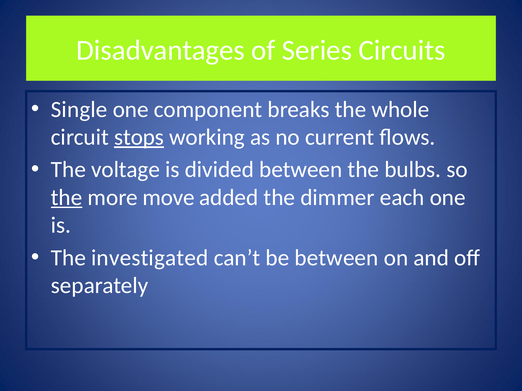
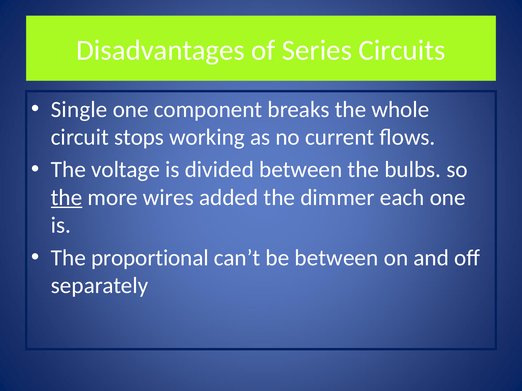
stops underline: present -> none (139, 137)
move: move -> wires (168, 198)
investigated: investigated -> proportional (150, 258)
